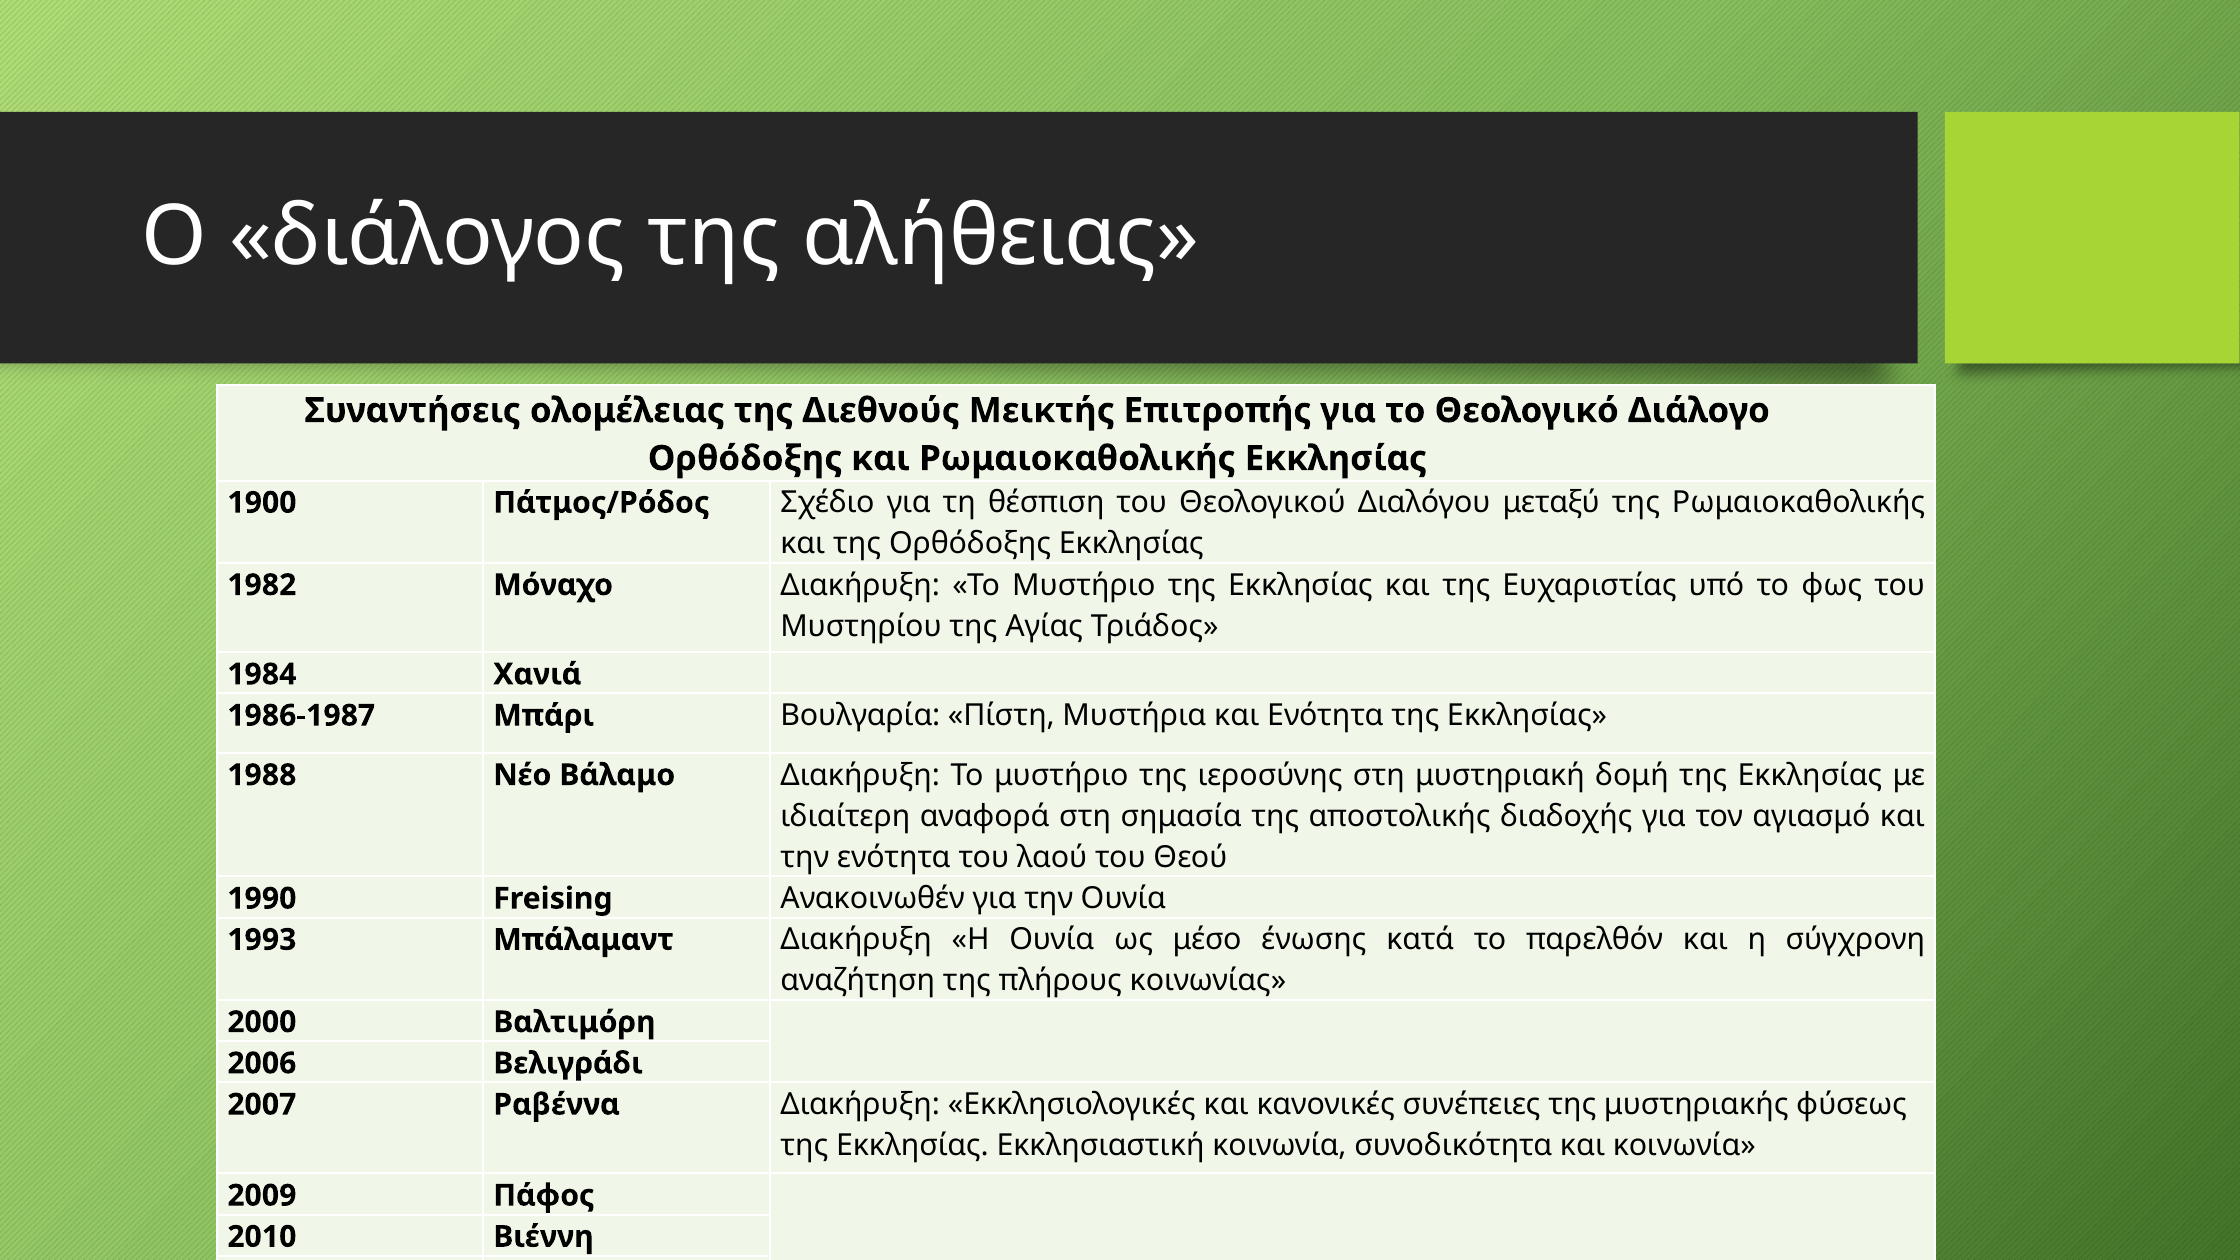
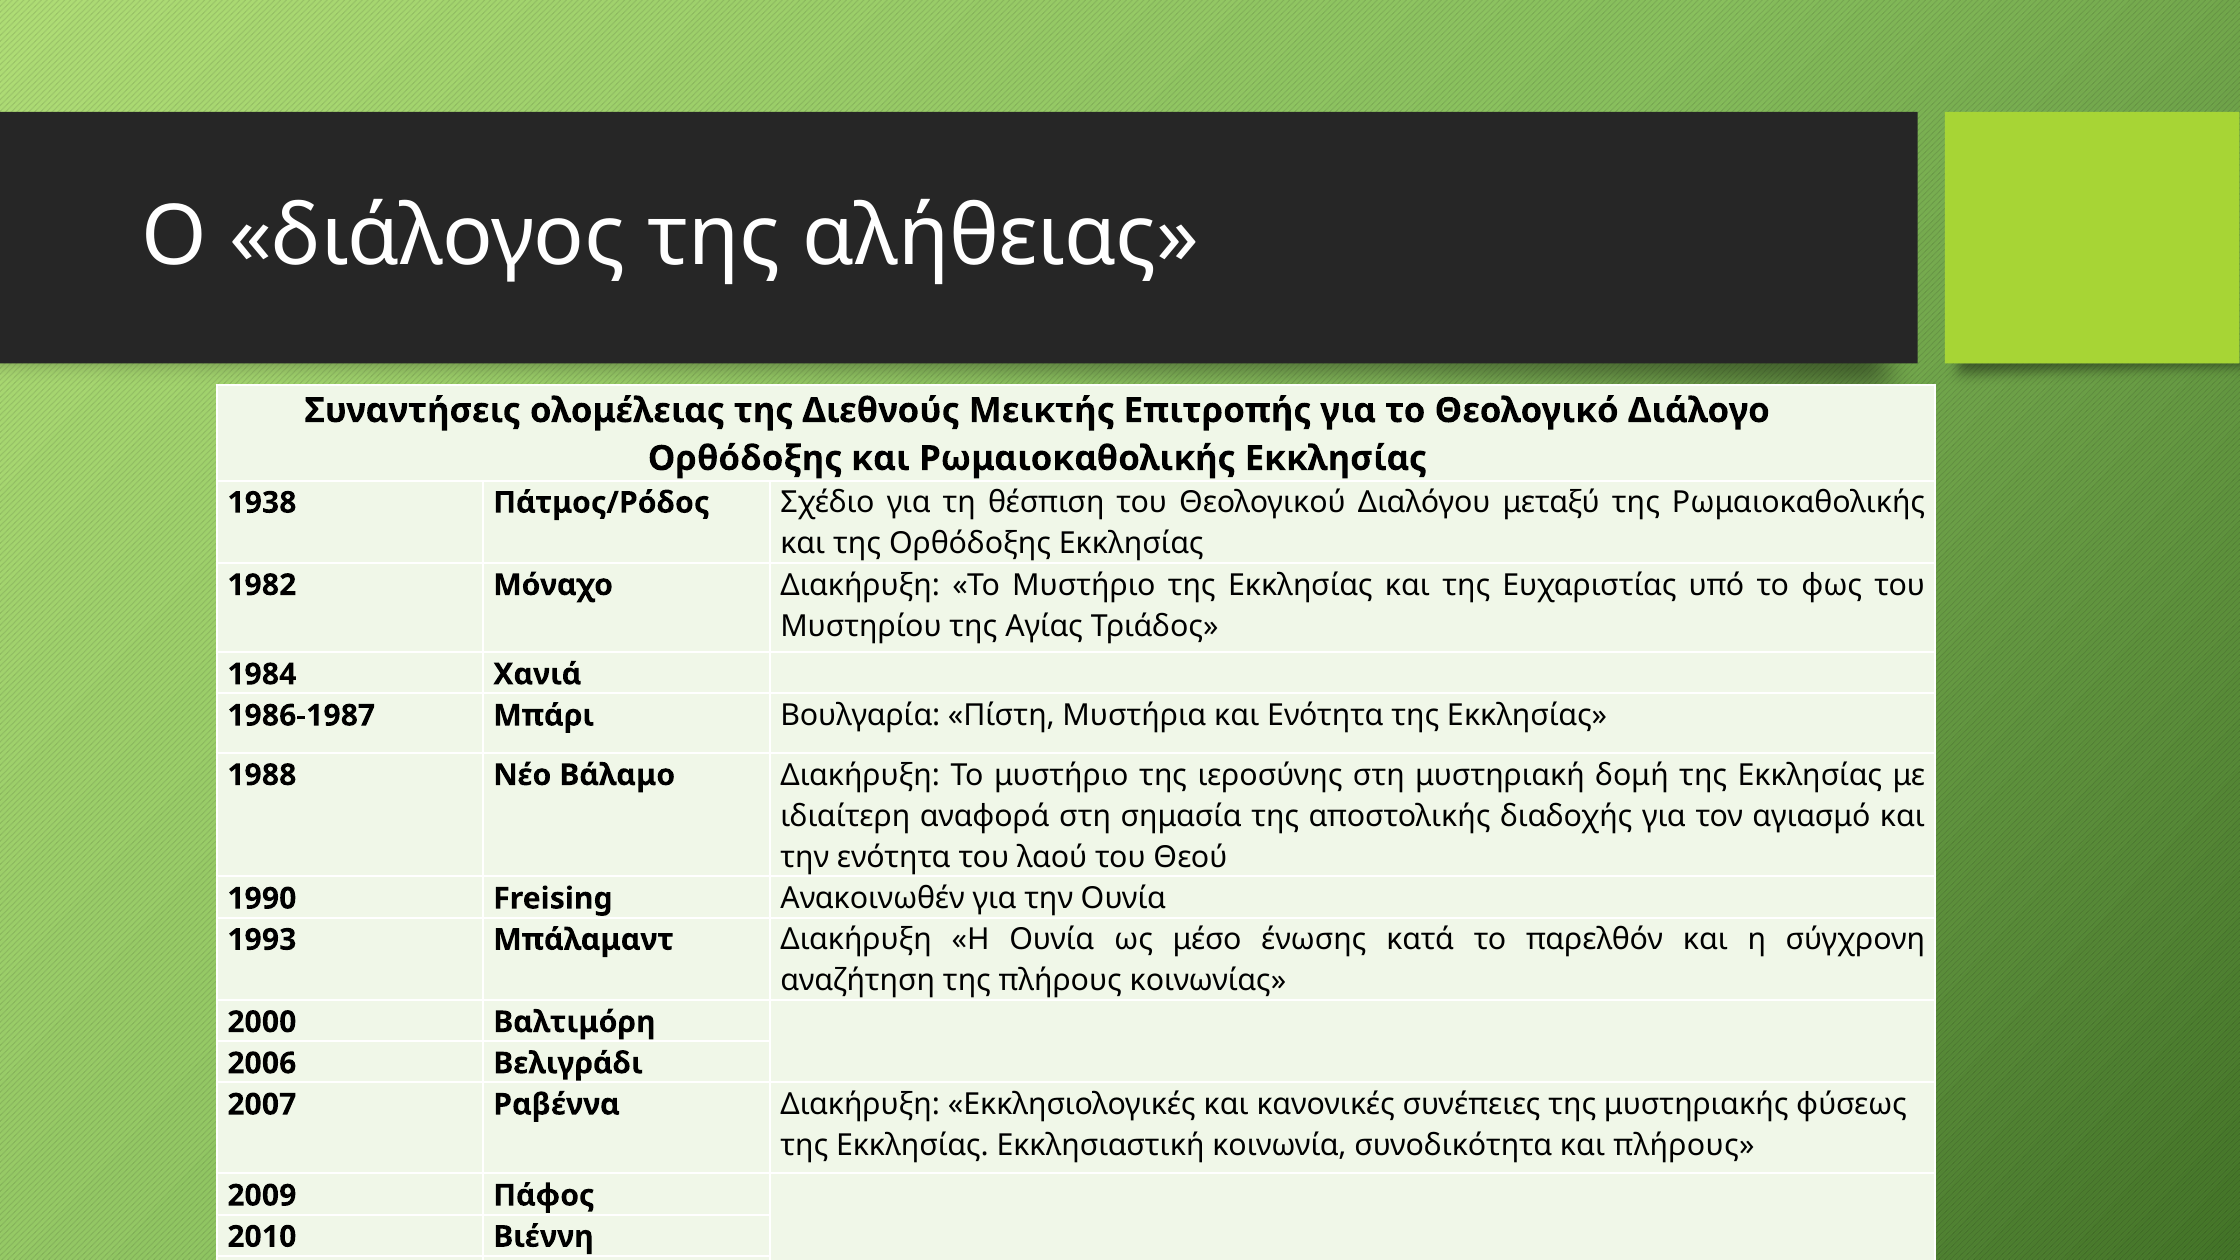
1900: 1900 -> 1938 (262, 503)
και κοινωνία: κοινωνία -> πλήρους (1684, 1146)
